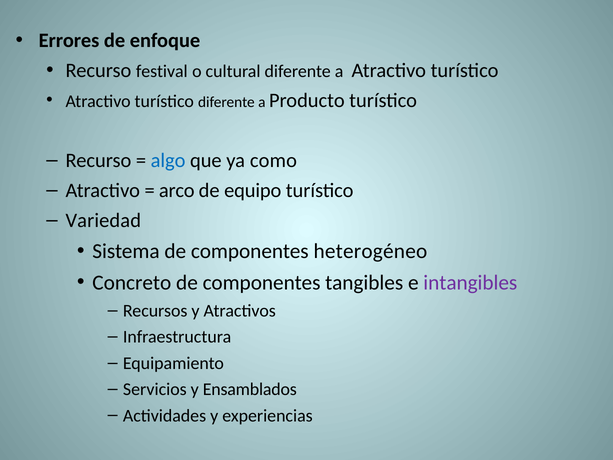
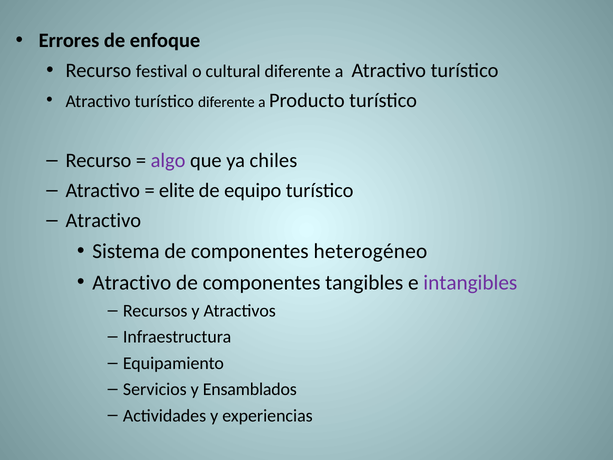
algo colour: blue -> purple (168, 161)
como: como -> chiles (273, 161)
arco: arco -> elite (177, 191)
Variedad: Variedad -> Atractivo (103, 221)
Concreto: Concreto -> Atractivo (132, 282)
